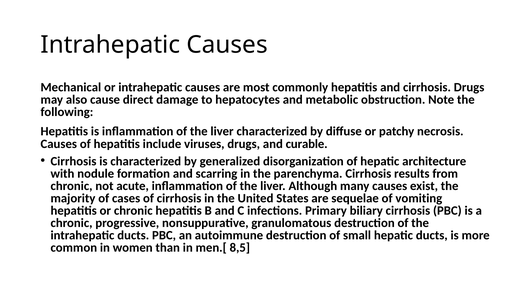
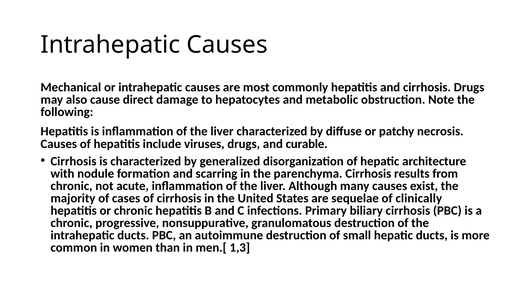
vomiting: vomiting -> clinically (419, 198)
8,5: 8,5 -> 1,3 (240, 248)
